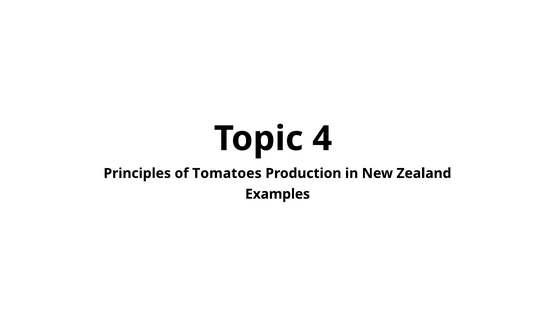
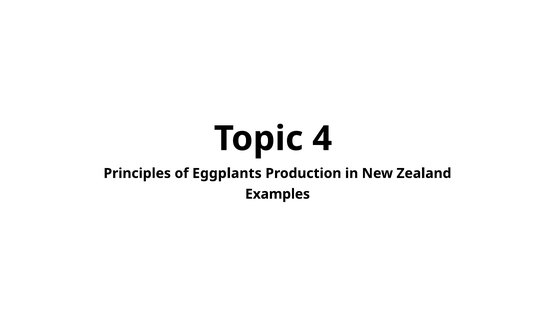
Tomatoes: Tomatoes -> Eggplants (227, 173)
